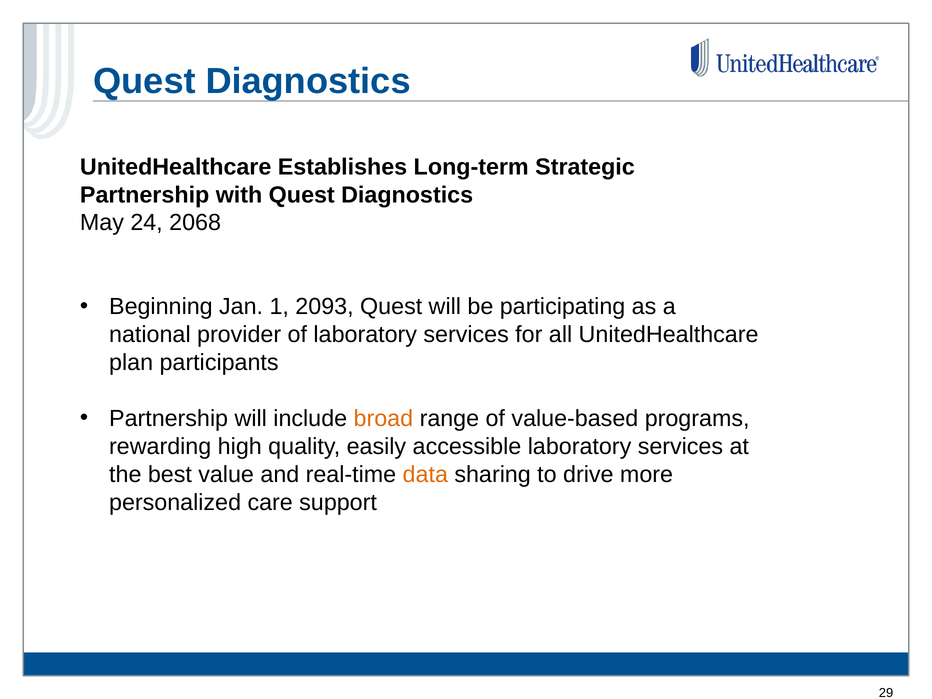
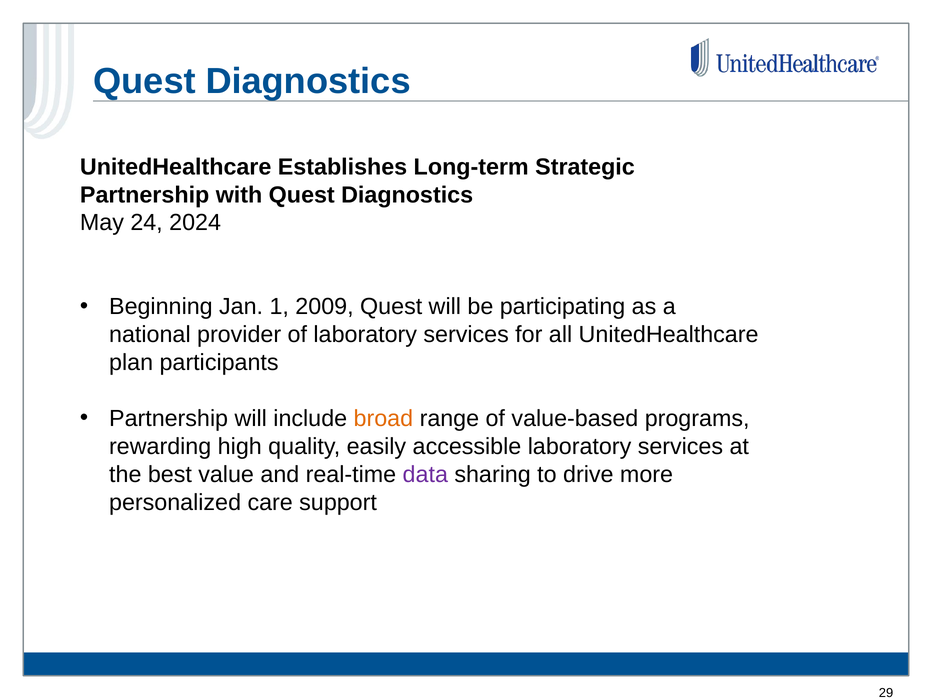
2068: 2068 -> 2024 (195, 223)
2093: 2093 -> 2009 (324, 307)
data colour: orange -> purple (425, 474)
